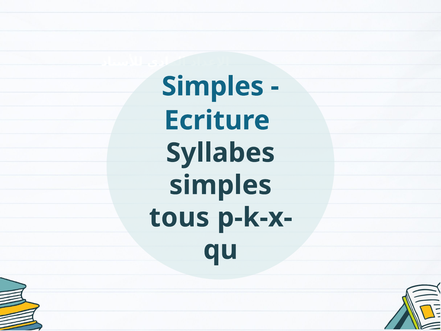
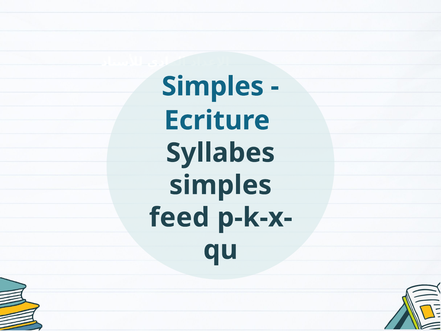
tous: tous -> feed (179, 217)
